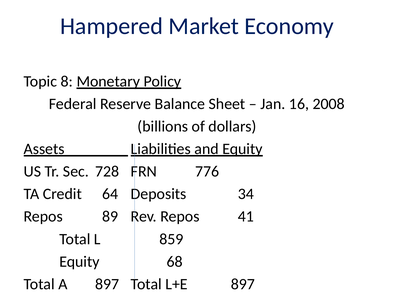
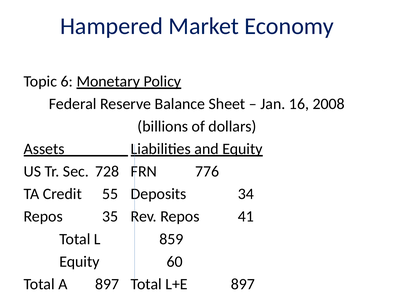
8: 8 -> 6 (67, 82)
64: 64 -> 55 (110, 194)
89: 89 -> 35 (110, 217)
68: 68 -> 60 (175, 262)
